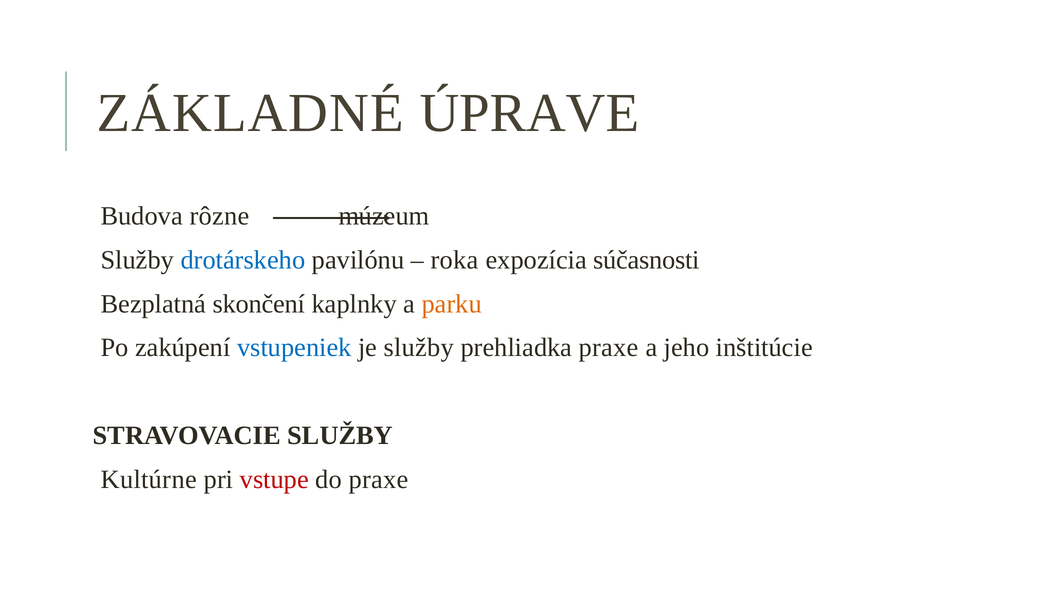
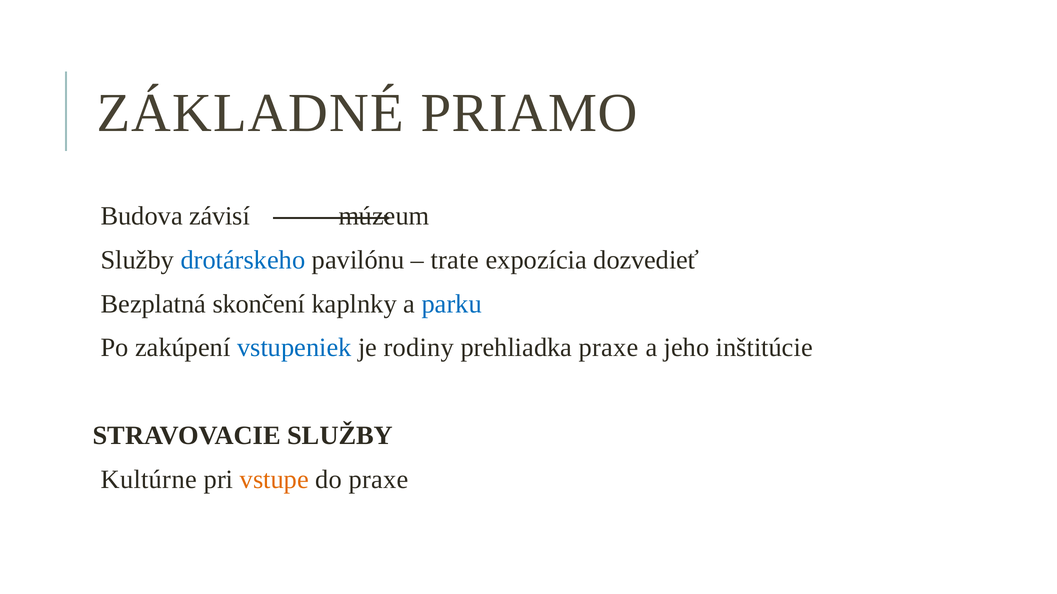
ÚPRAVE: ÚPRAVE -> PRIAMO (529, 113)
rôzne: rôzne -> závisí (220, 216)
roka: roka -> trate (455, 260)
súčasnosti: súčasnosti -> dozvedieť (646, 260)
parku colour: orange -> blue (452, 304)
je služby: služby -> rodiny (419, 348)
vstupe colour: red -> orange (274, 480)
